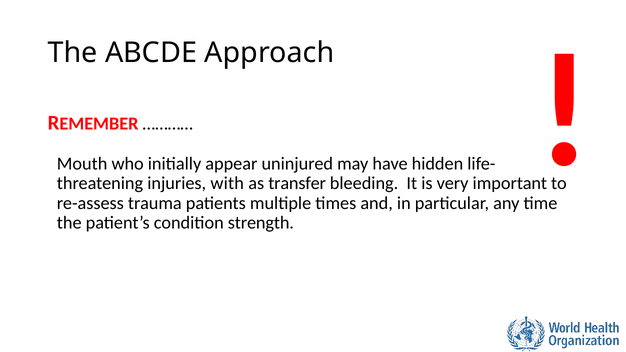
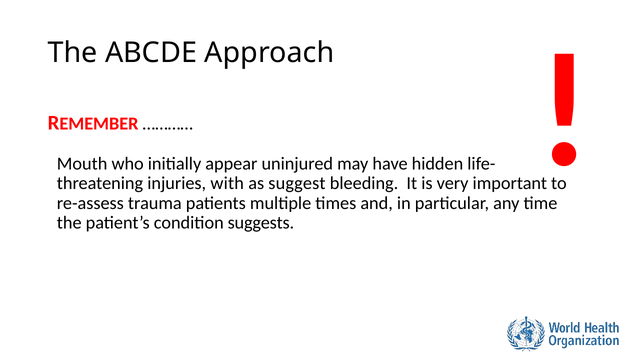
transfer: transfer -> suggest (297, 183)
strength: strength -> suggests (261, 223)
